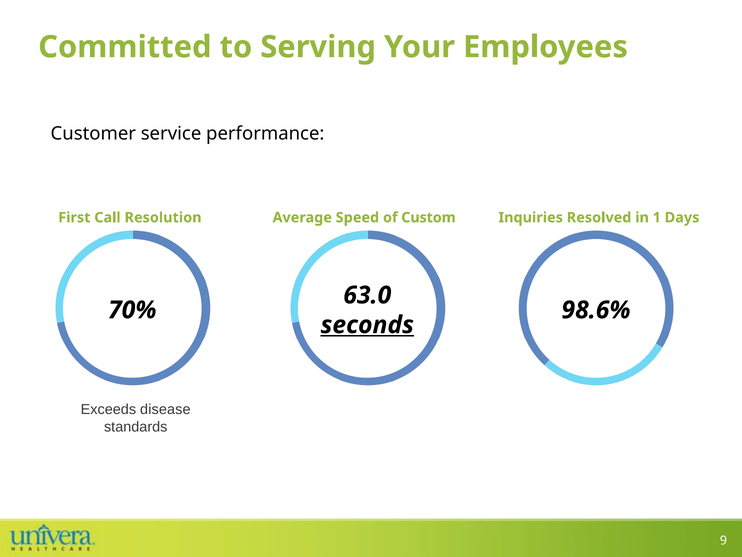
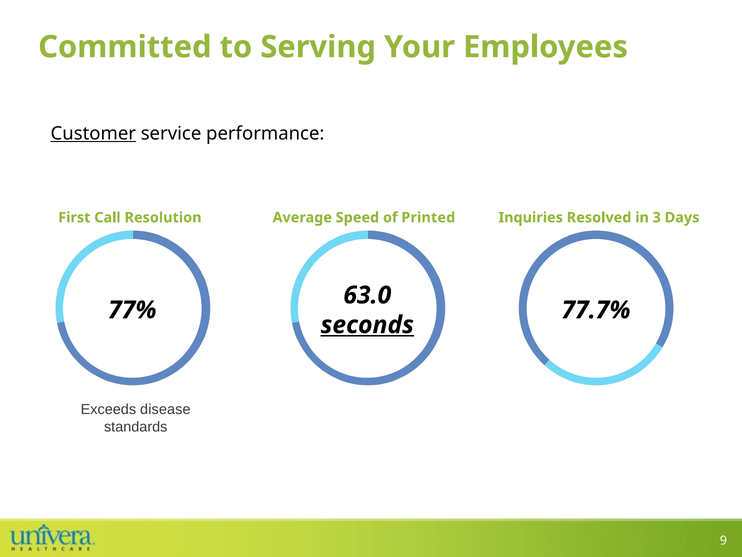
Customer underline: none -> present (93, 134)
Custom: Custom -> Printed (428, 217)
1: 1 -> 3 (657, 217)
70%: 70% -> 77% (132, 310)
98.6%: 98.6% -> 77.7% (596, 310)
